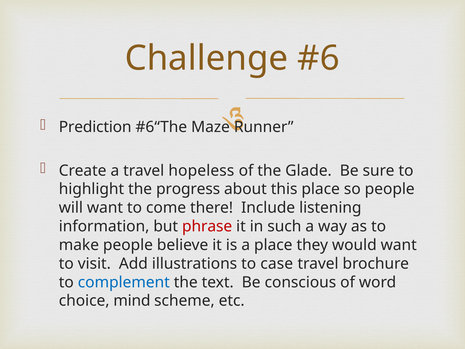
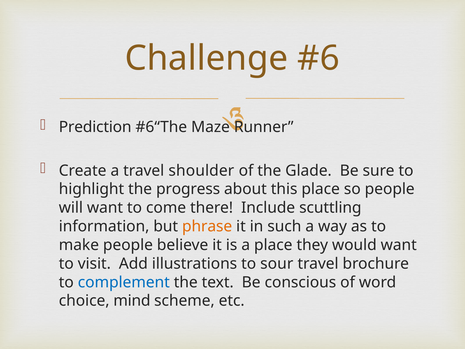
hopeless: hopeless -> shoulder (201, 170)
listening: listening -> scuttling (330, 208)
phrase colour: red -> orange (207, 226)
case: case -> sour (277, 263)
